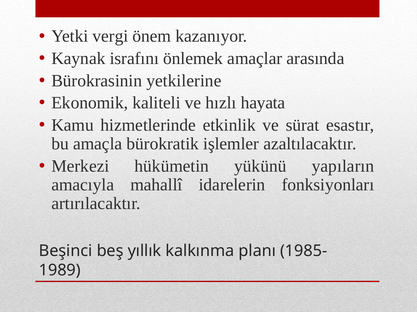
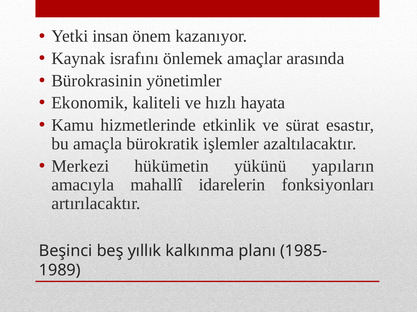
vergi: vergi -> insan (110, 36)
yetkilerine: yetkilerine -> yönetimler (184, 81)
